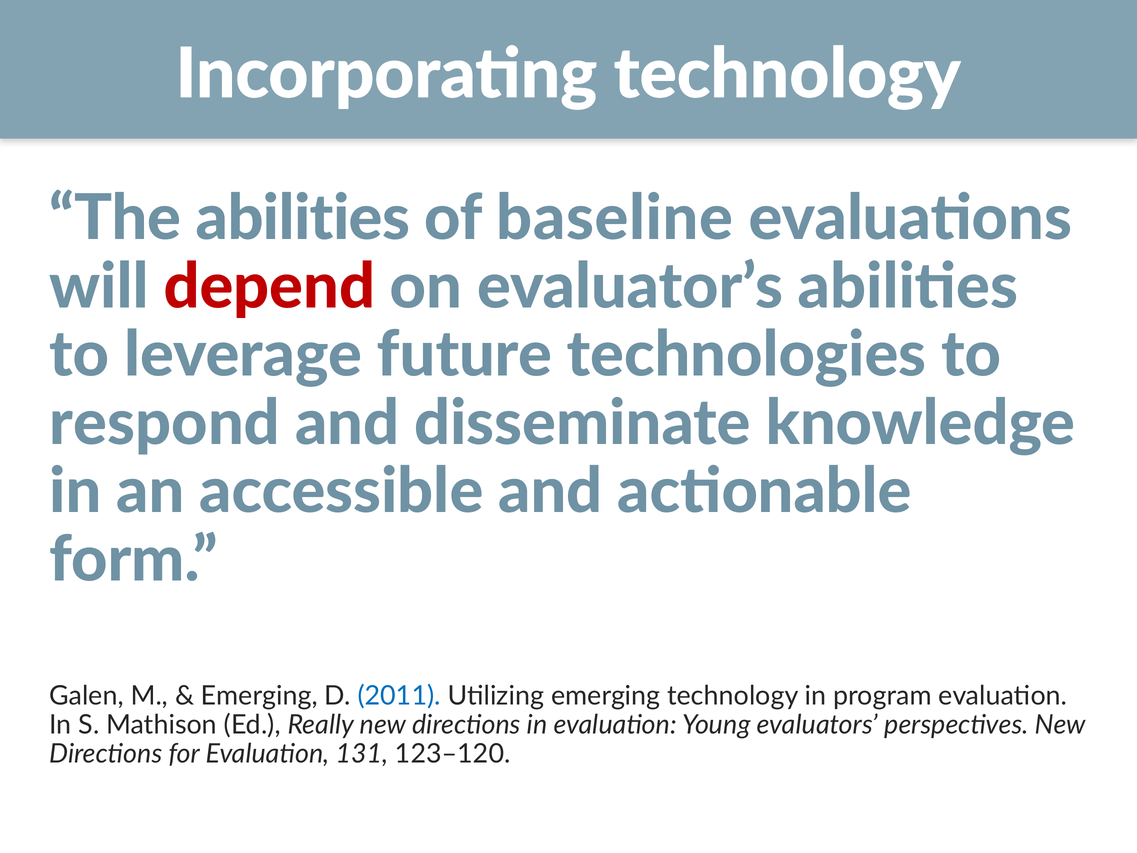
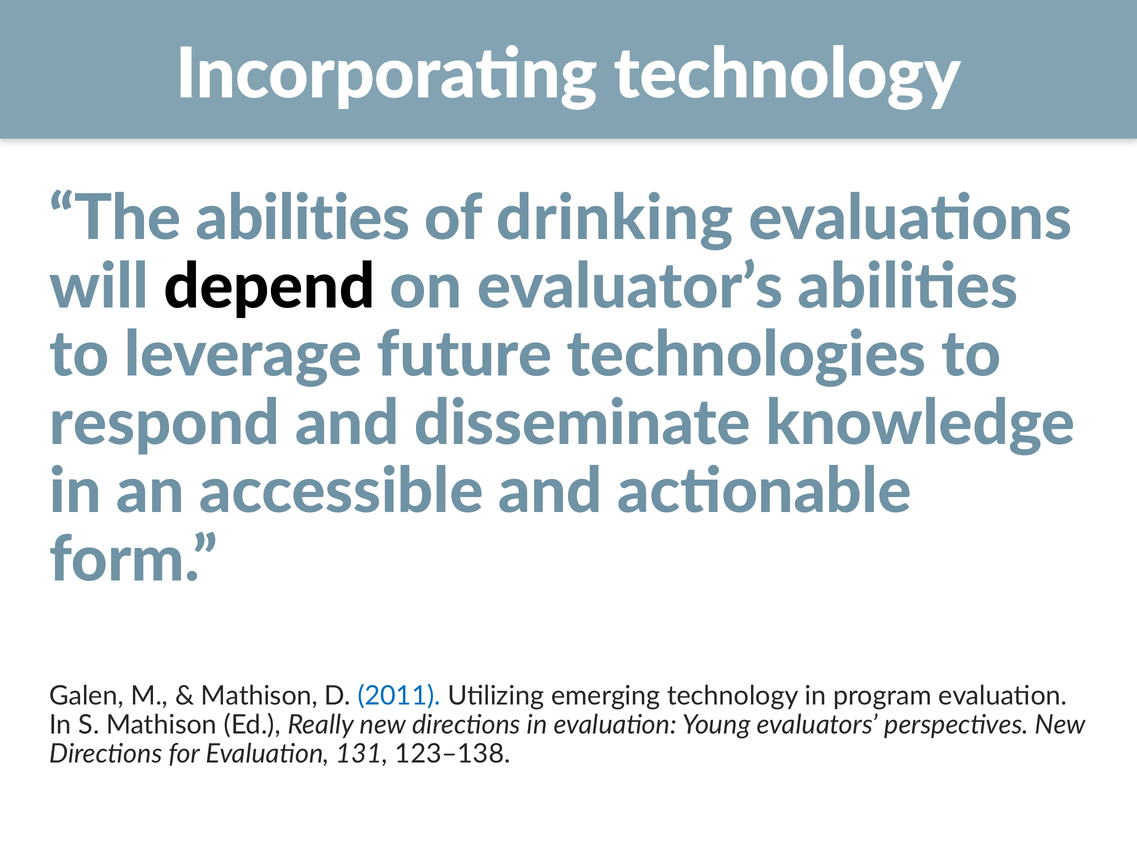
baseline: baseline -> drinking (615, 219)
depend colour: red -> black (269, 287)
Emerging: Emerging -> Mathison (259, 695)
123–120: 123–120 -> 123–138 (453, 754)
